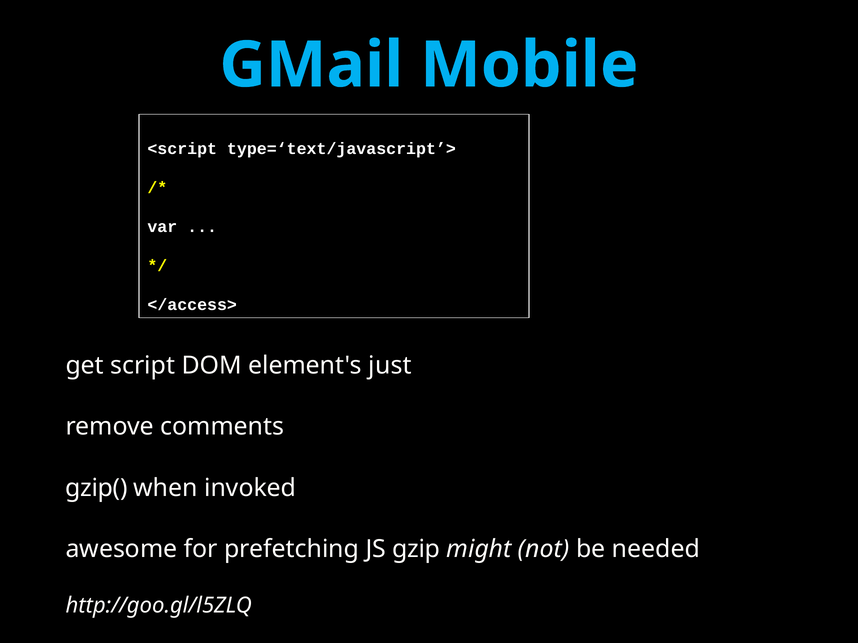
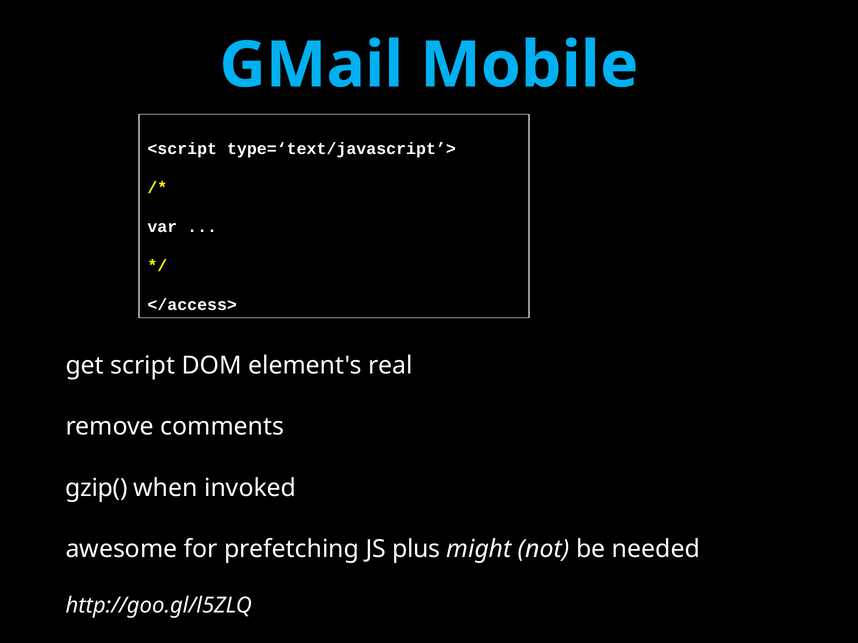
just: just -> real (390, 366)
gzip: gzip -> plus (416, 549)
